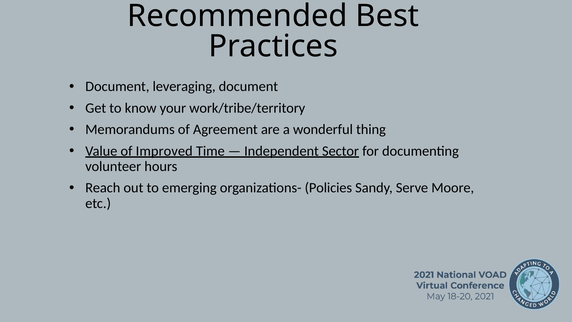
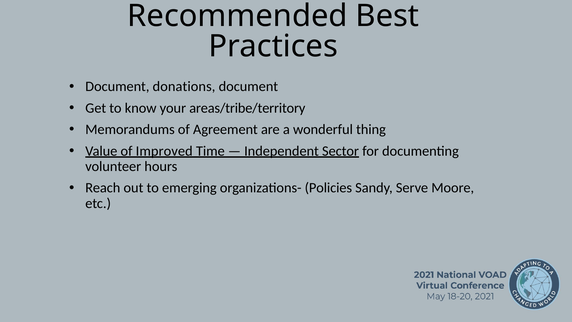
leveraging: leveraging -> donations (184, 86)
work/tribe/territory: work/tribe/territory -> areas/tribe/territory (247, 108)
